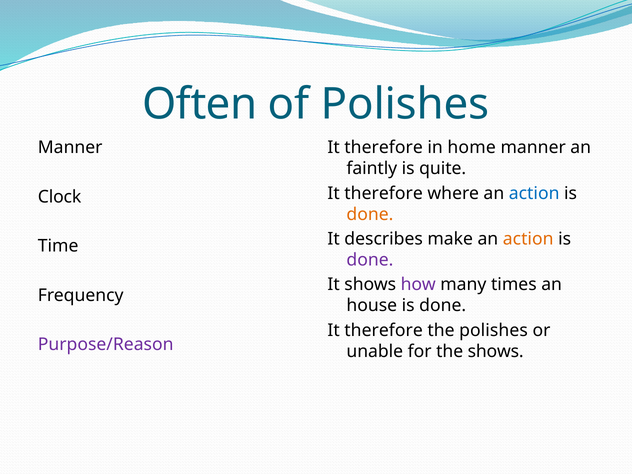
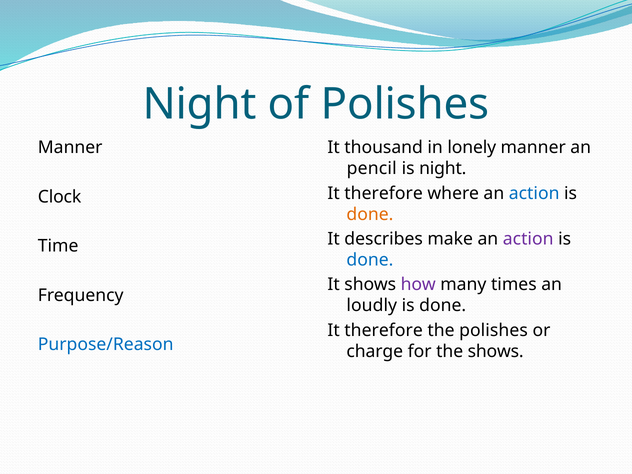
Often: Often -> Night (200, 104)
therefore: therefore -> thousand (384, 148)
home: home -> lonely (472, 148)
faintly: faintly -> pencil (372, 169)
is quite: quite -> night (443, 169)
action colour: orange -> purple (528, 239)
done colour: purple -> blue (370, 260)
house: house -> loudly (372, 306)
Purpose/Reason colour: purple -> blue (106, 344)
unable: unable -> charge (375, 351)
